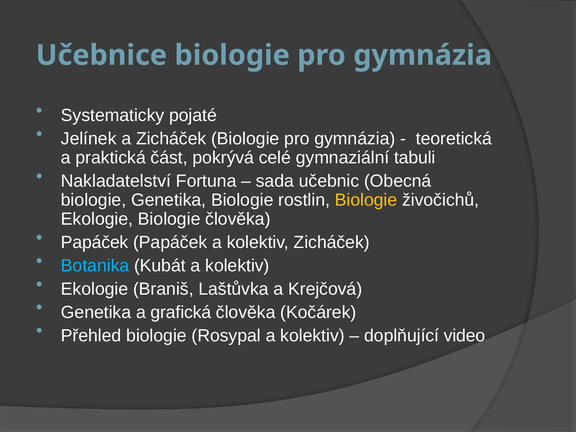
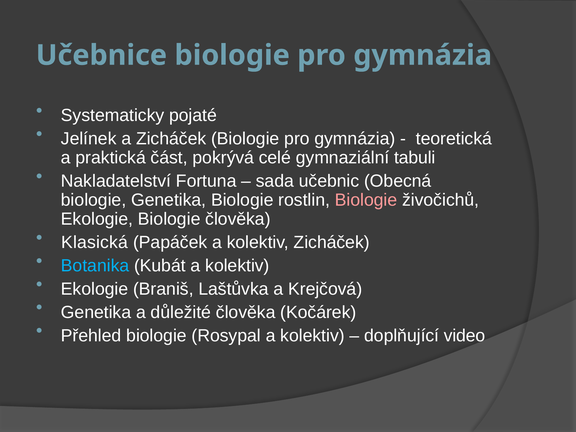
Biologie colour: yellow -> pink (366, 200)
Papáček: Papáček -> Klasická (95, 242)
grafická: grafická -> důležité (181, 312)
